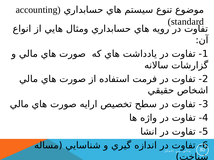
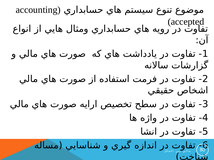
standard: standard -> accepted (187, 22)
